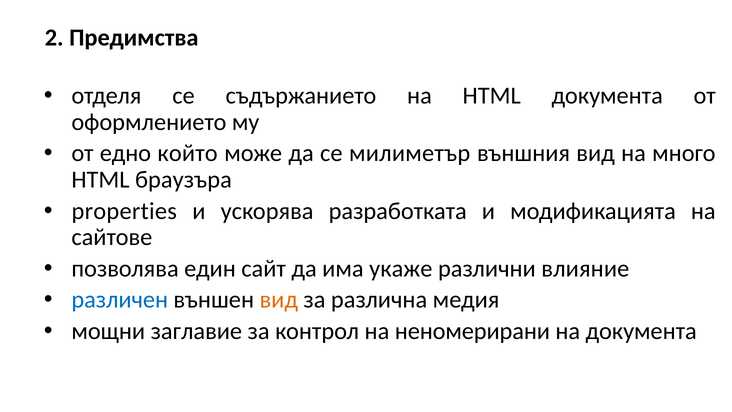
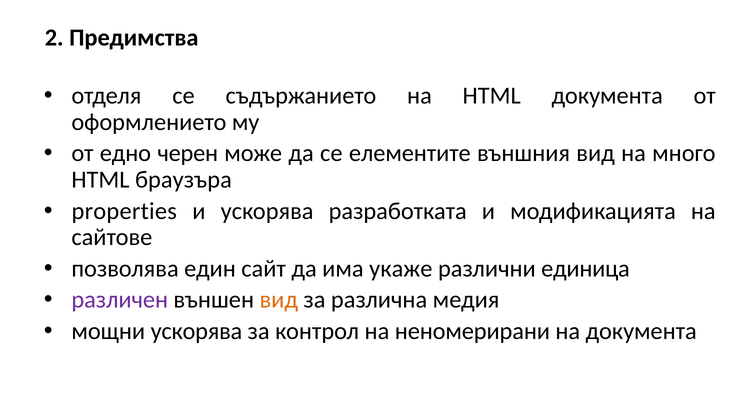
който: който -> черен (188, 153)
милиметър: милиметър -> елементите (410, 153)
влияние: влияние -> единица (586, 268)
различен colour: blue -> purple (120, 300)
мощни заглавие: заглавие -> ускорява (197, 331)
